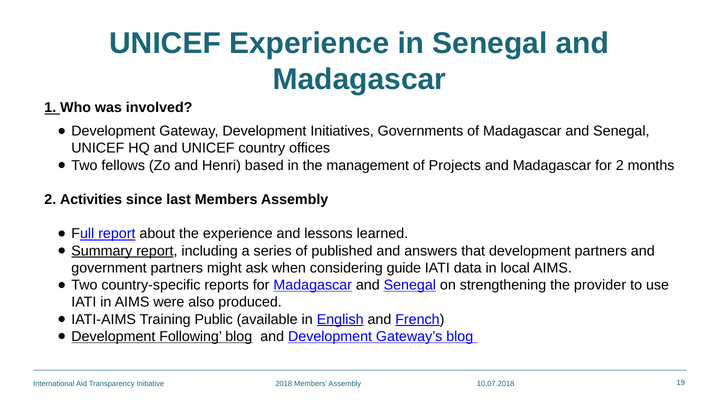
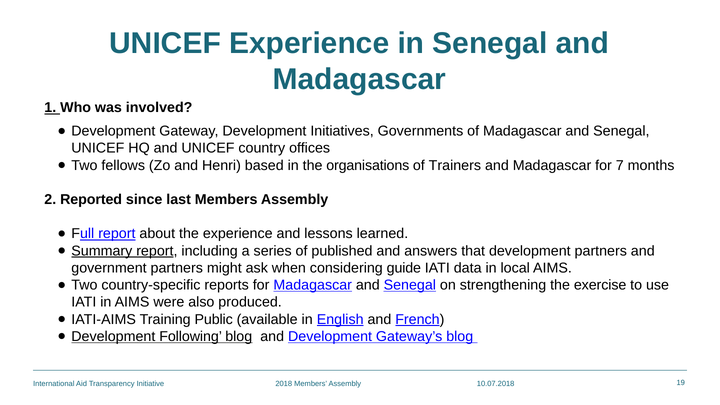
management: management -> organisations (368, 165)
Projects: Projects -> Trainers (455, 165)
for 2: 2 -> 7 (620, 165)
Activities: Activities -> Reported (91, 200)
provider: provider -> exercise (600, 285)
